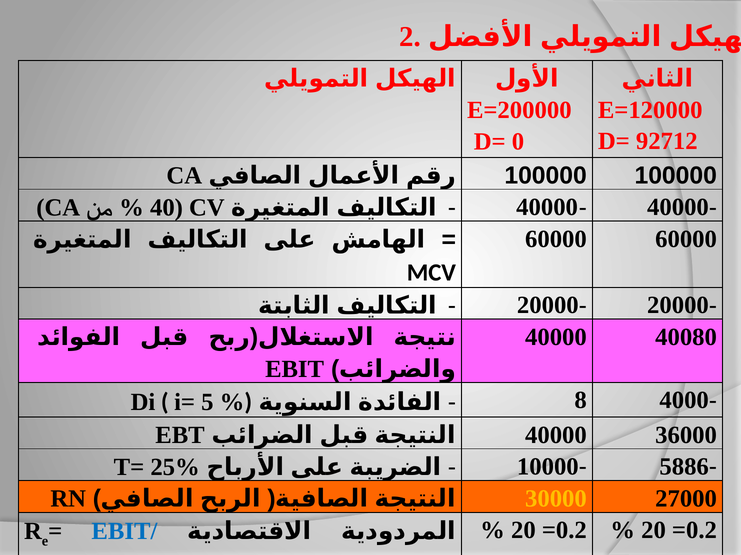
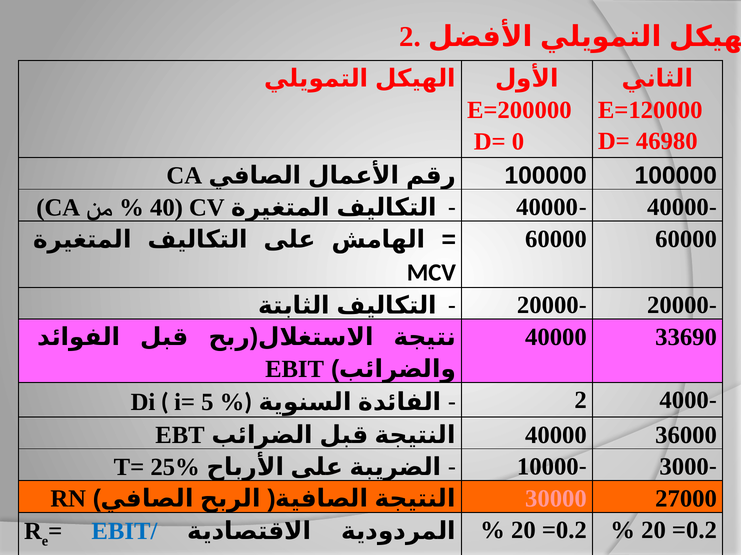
92712: 92712 -> 46980 (667, 141)
40080: 40080 -> 33690 (686, 337)
8: 8 -> 2 (581, 401)
5886: 5886 -> 3000 (684, 467)
30000 colour: yellow -> pink (556, 499)
